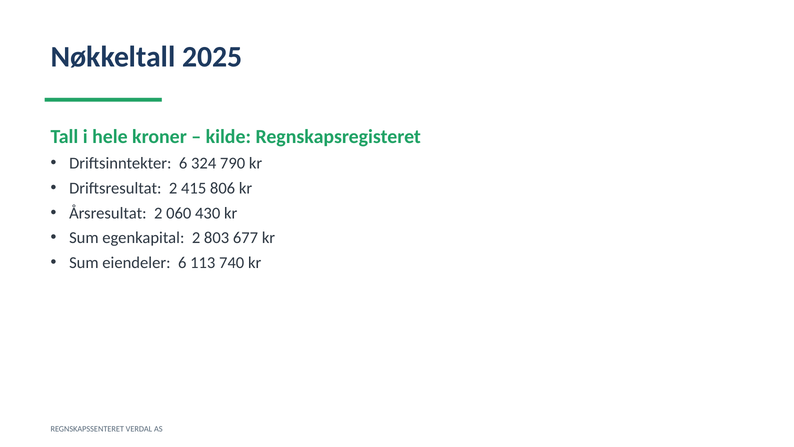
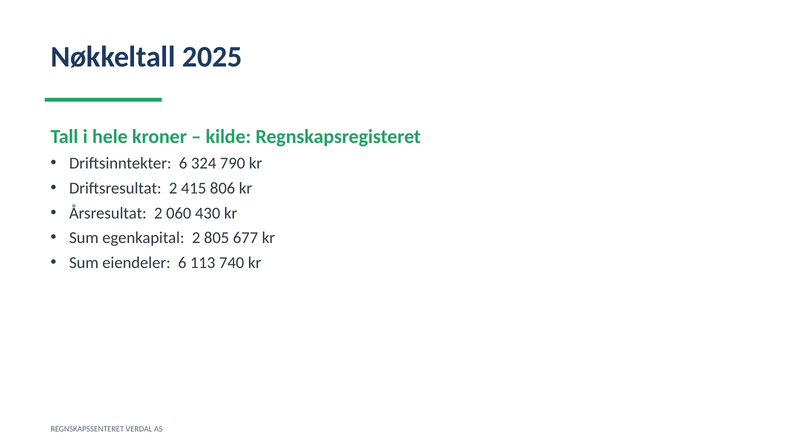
803: 803 -> 805 (217, 238)
